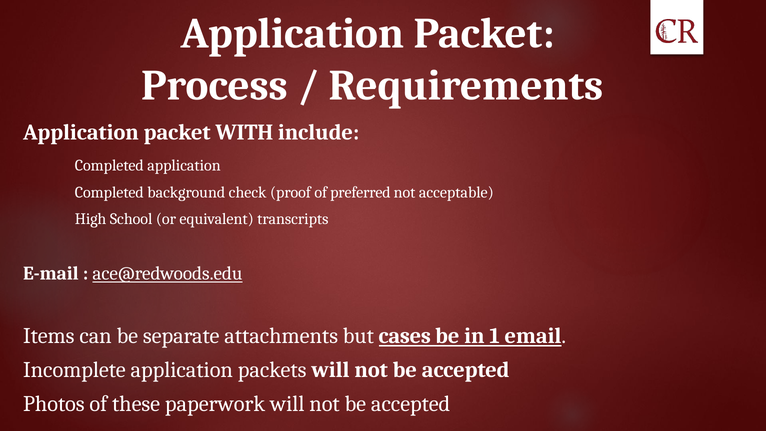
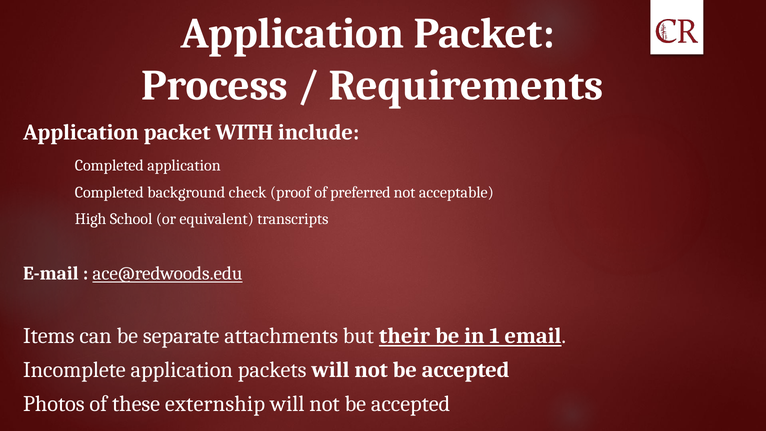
cases: cases -> their (404, 336)
paperwork: paperwork -> externship (215, 404)
